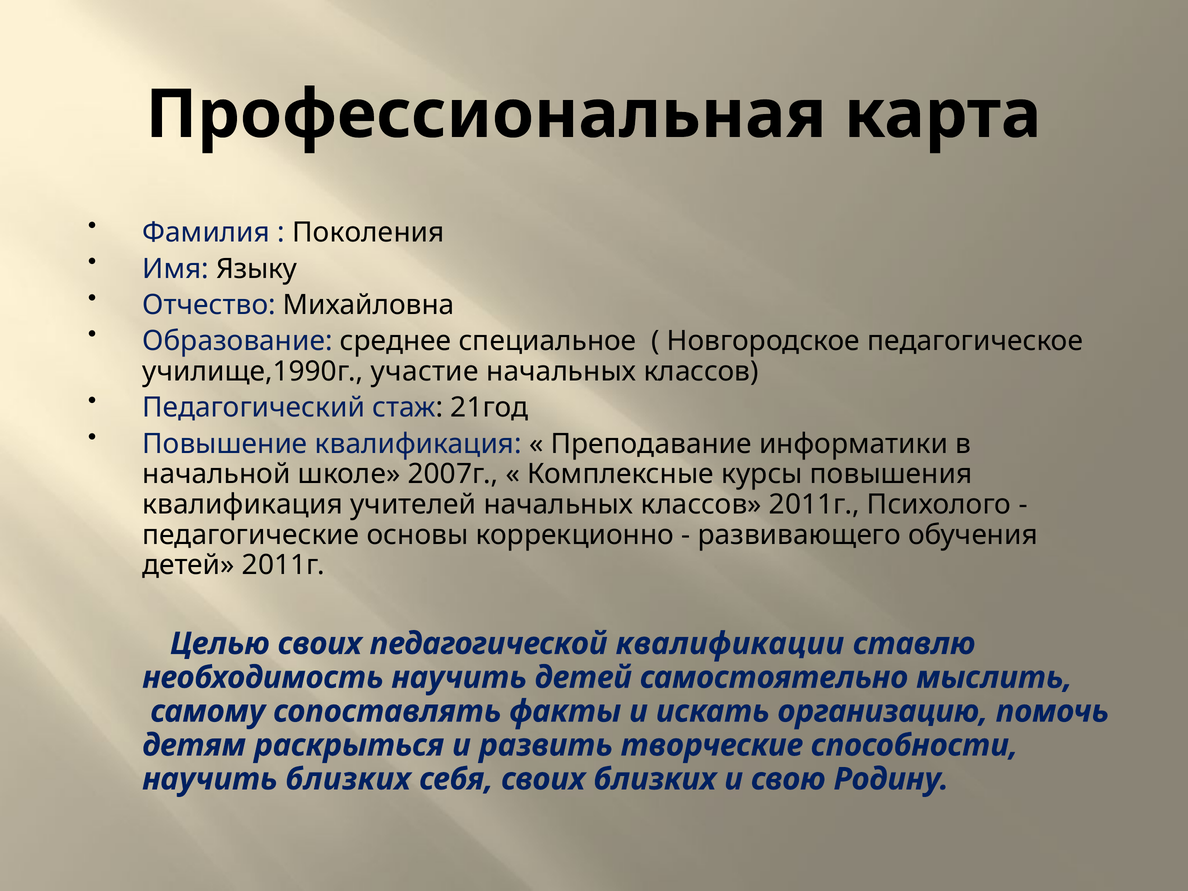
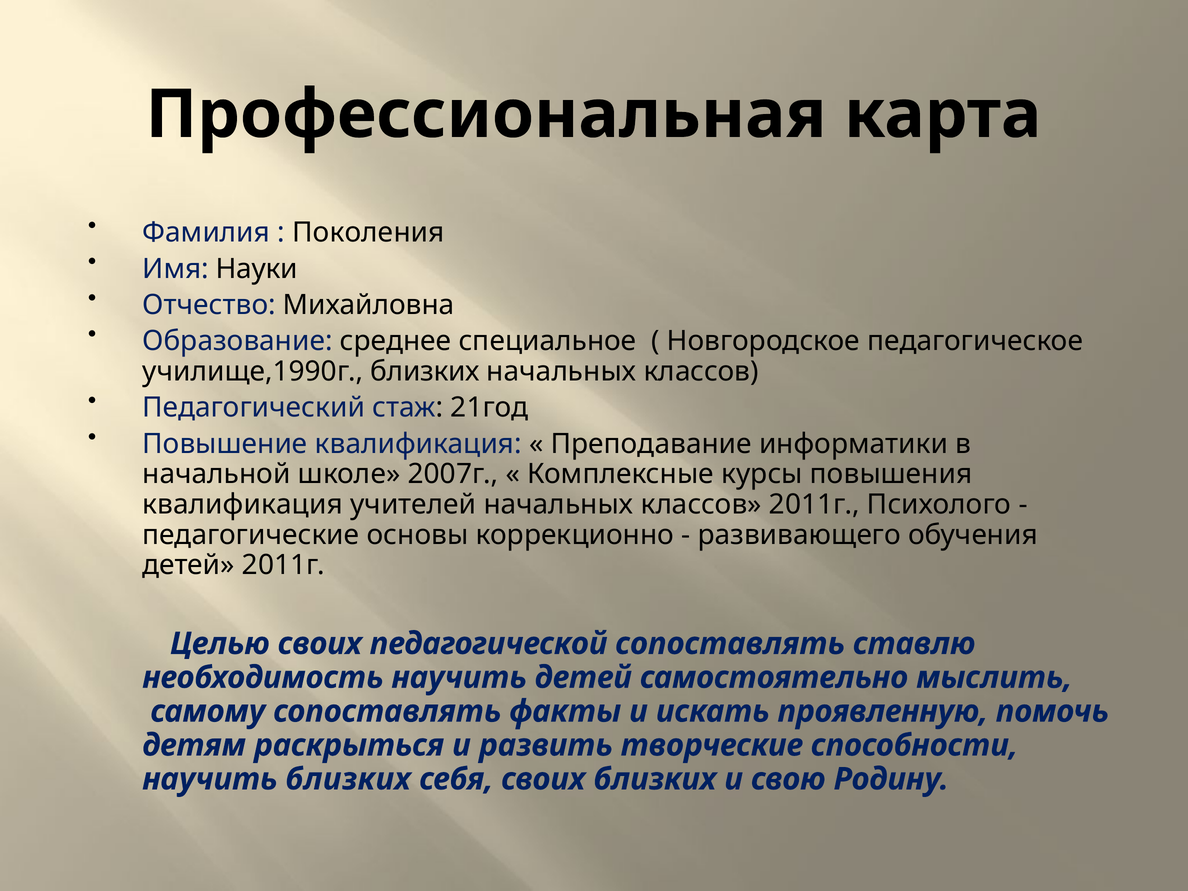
Языку: Языку -> Науки (257, 269)
училище,1990г участие: участие -> близких (425, 371)
педагогической квалификации: квалификации -> сопоставлять (730, 644)
организацию: организацию -> проявленную (883, 711)
